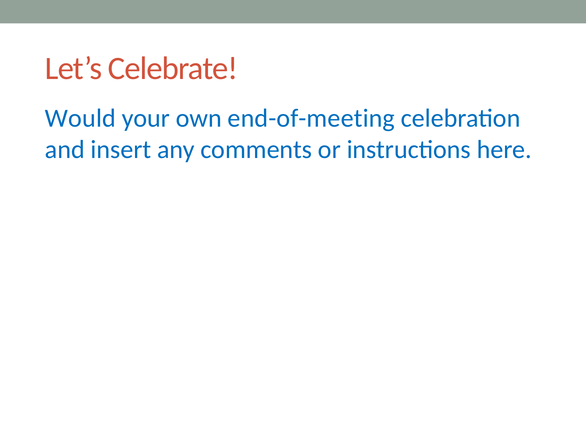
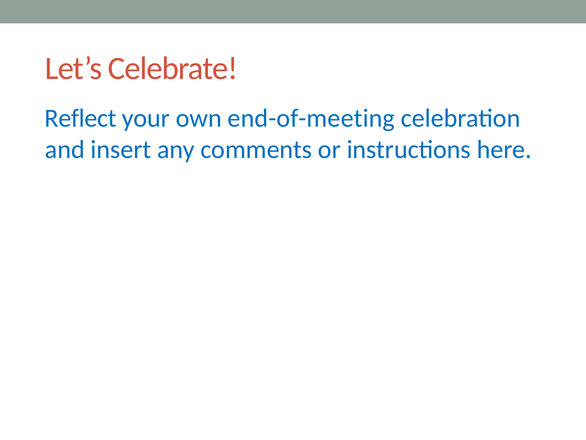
Would: Would -> Reflect (81, 118)
